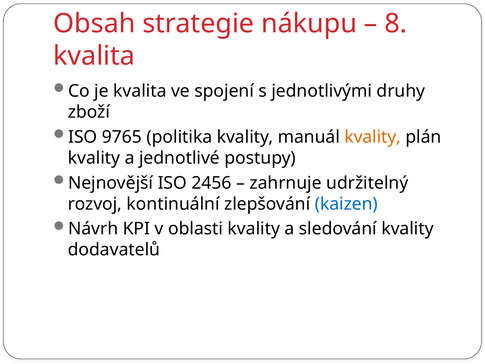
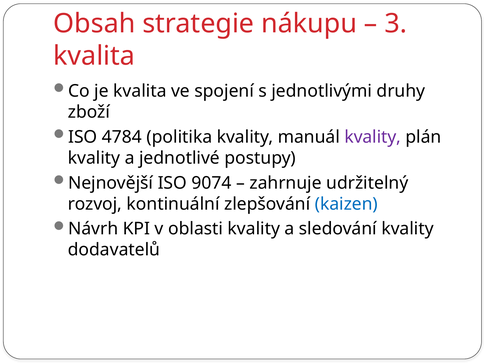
8: 8 -> 3 (396, 24)
9765: 9765 -> 4784 (122, 137)
kvality colour: orange -> purple (373, 137)
2456: 2456 -> 9074 (212, 183)
